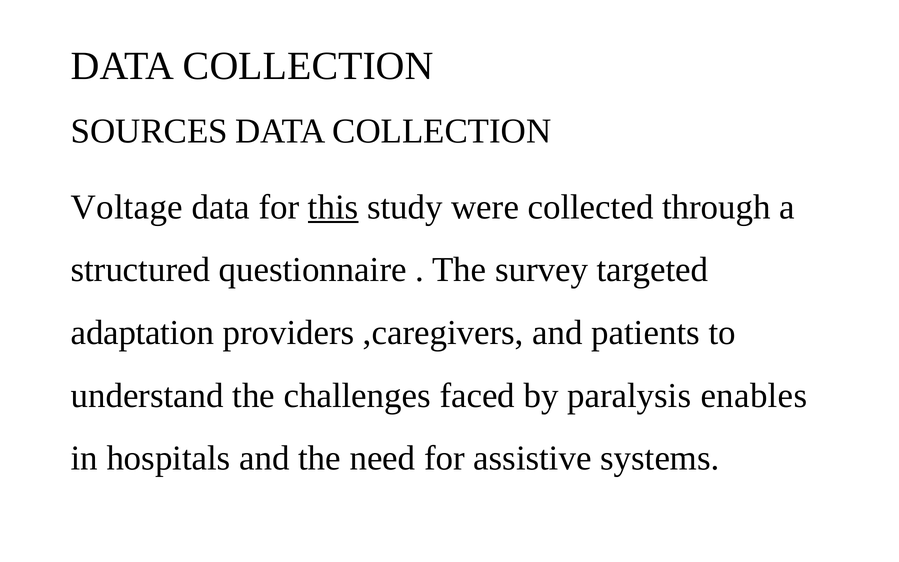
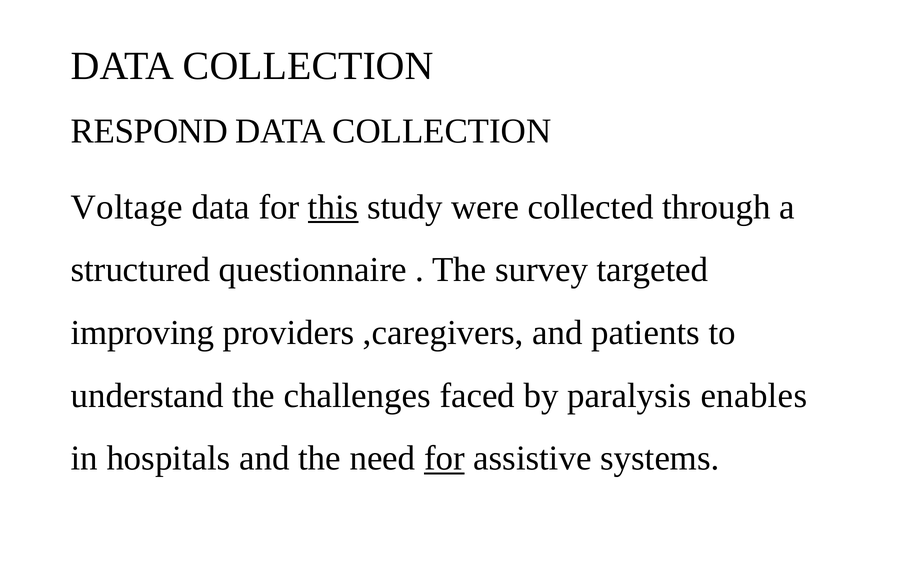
SOURCES: SOURCES -> RESPOND (149, 131)
adaptation: adaptation -> improving (142, 333)
for underline: none -> present (444, 458)
